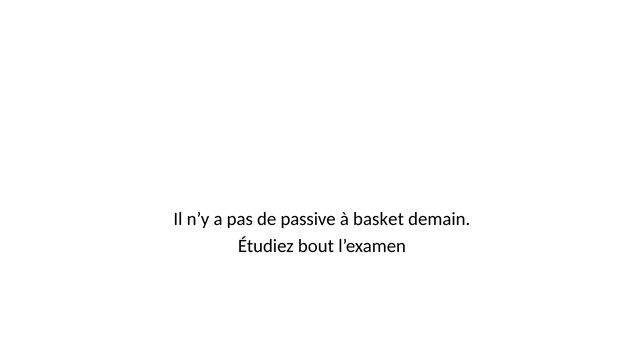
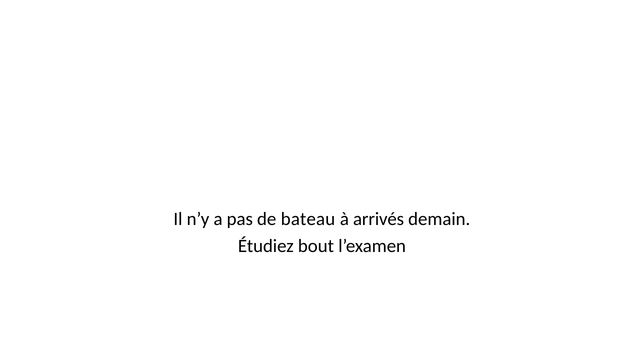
passive: passive -> bateau (308, 219)
basket: basket -> arrivés (379, 219)
